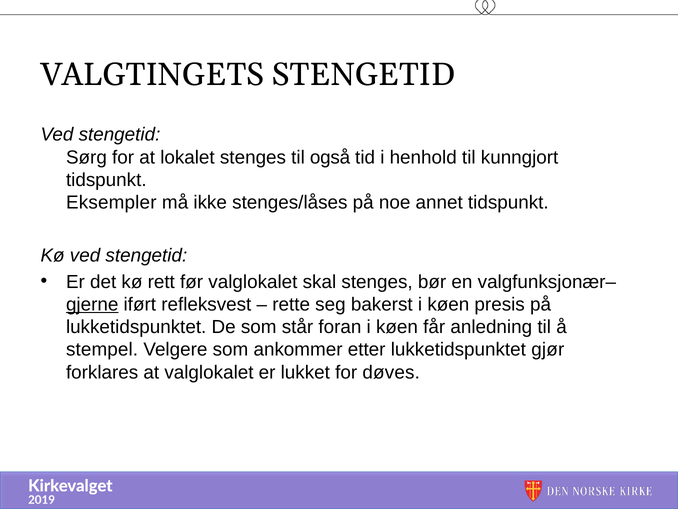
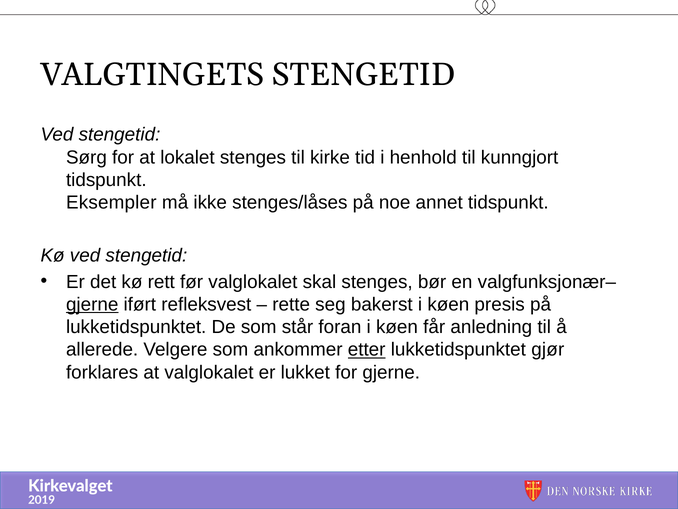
også: også -> kirke (330, 157)
stempel: stempel -> allerede (102, 349)
etter underline: none -> present (367, 349)
for døves: døves -> gjerne (391, 372)
